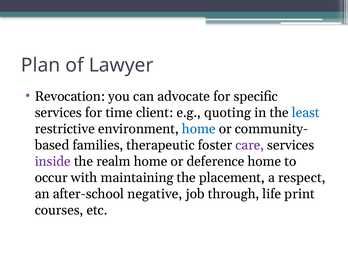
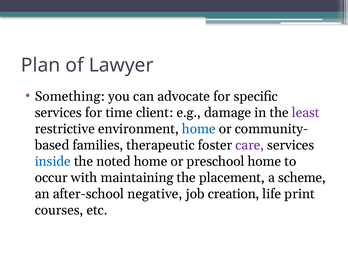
Revocation: Revocation -> Something (70, 96)
quoting: quoting -> damage (228, 113)
least colour: blue -> purple (306, 113)
inside colour: purple -> blue (53, 161)
realm: realm -> noted (113, 161)
deference: deference -> preschool (216, 161)
respect: respect -> scheme (302, 178)
through: through -> creation (234, 194)
